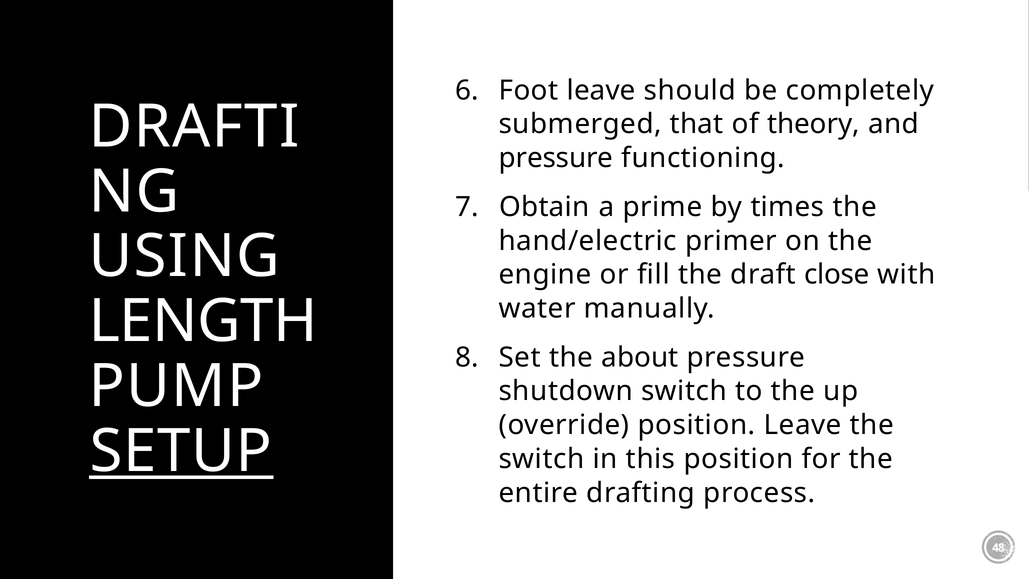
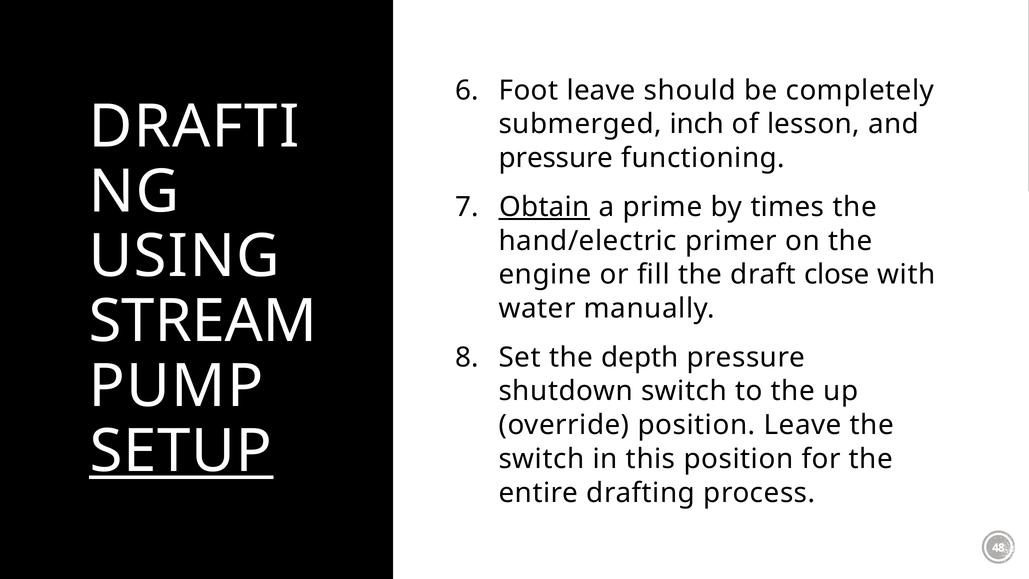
that: that -> inch (697, 124)
theory: theory -> lesson (813, 124)
Obtain underline: none -> present (544, 207)
LENGTH: LENGTH -> STREAM (203, 321)
about: about -> depth (640, 357)
